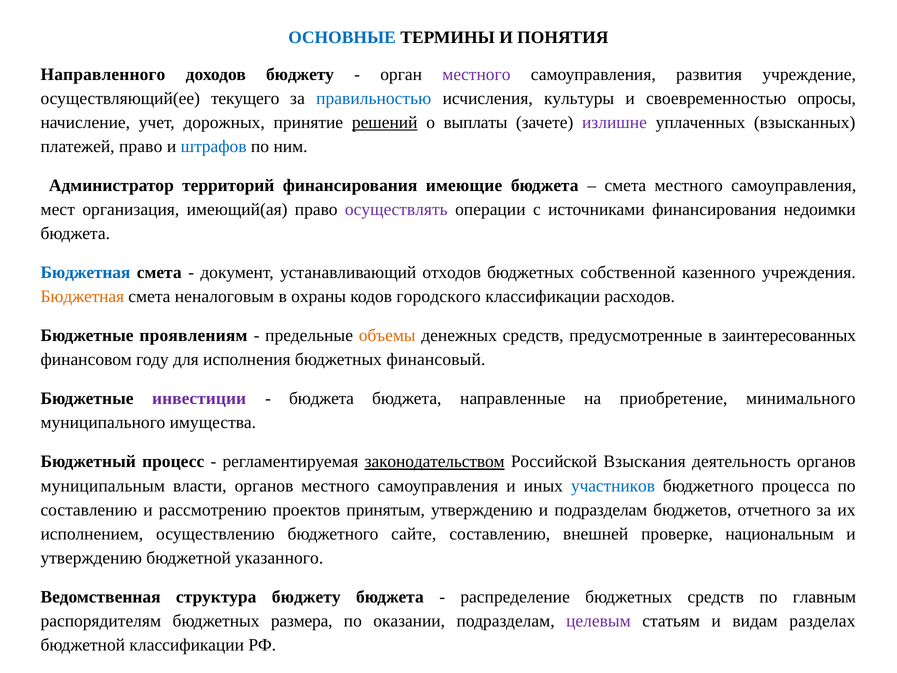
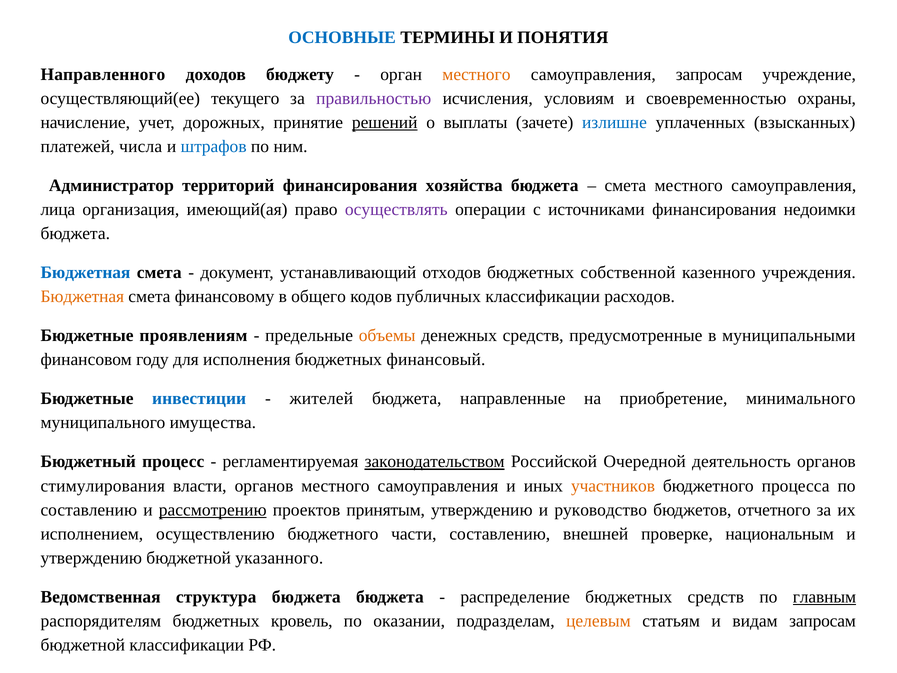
местного colour: purple -> orange (476, 74)
самоуправления развития: развития -> запросам (709, 74)
правильностью colour: blue -> purple (374, 98)
культуры: культуры -> условиям (579, 98)
опросы: опросы -> охраны (827, 98)
излишне colour: purple -> blue (614, 122)
платежей право: право -> числа (141, 146)
имеющие: имеющие -> хозяйства (464, 185)
мест: мест -> лица (58, 209)
неналоговым: неналоговым -> финансовому (225, 297)
охраны: охраны -> общего (319, 297)
городского: городского -> публичных (439, 297)
заинтересованных: заинтересованных -> муниципальными (789, 335)
инвестиции colour: purple -> blue (199, 399)
бюджета: бюджета -> жителей (321, 399)
Взыскания: Взыскания -> Очередной (645, 462)
муниципальным: муниципальным -> стимулирования (103, 486)
участников colour: blue -> orange (613, 486)
рассмотрению underline: none -> present (213, 510)
и подразделам: подразделам -> руководство (601, 510)
сайте: сайте -> части (414, 534)
структура бюджету: бюджету -> бюджета (306, 597)
главным underline: none -> present (824, 597)
размера: размера -> кровель (302, 621)
целевым colour: purple -> orange (598, 621)
видам разделах: разделах -> запросам (823, 621)
